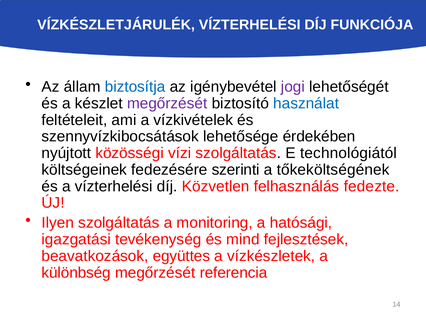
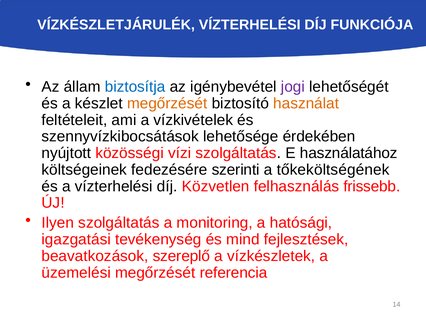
megőrzését colour: purple -> orange (167, 104)
használat colour: blue -> orange (306, 104)
technológiától: technológiától -> használatához (349, 153)
fedezte: fedezte -> frissebb (372, 187)
együttes: együttes -> szereplő (181, 256)
különbség: különbség -> üzemelési (76, 273)
